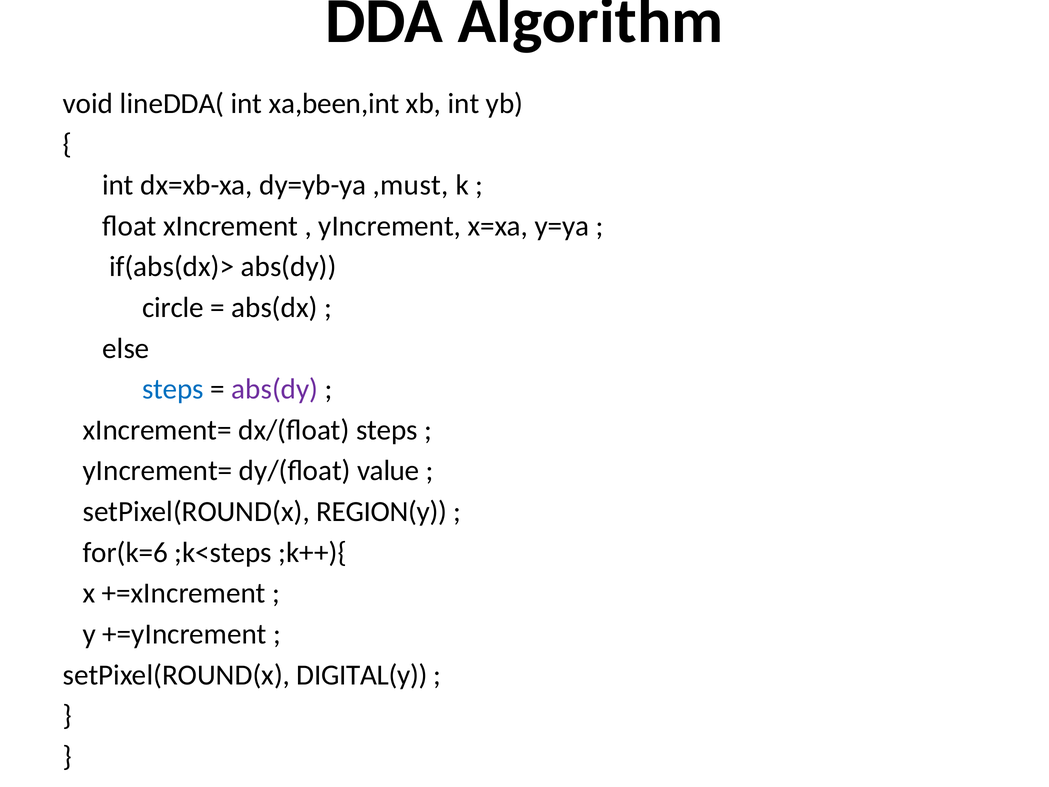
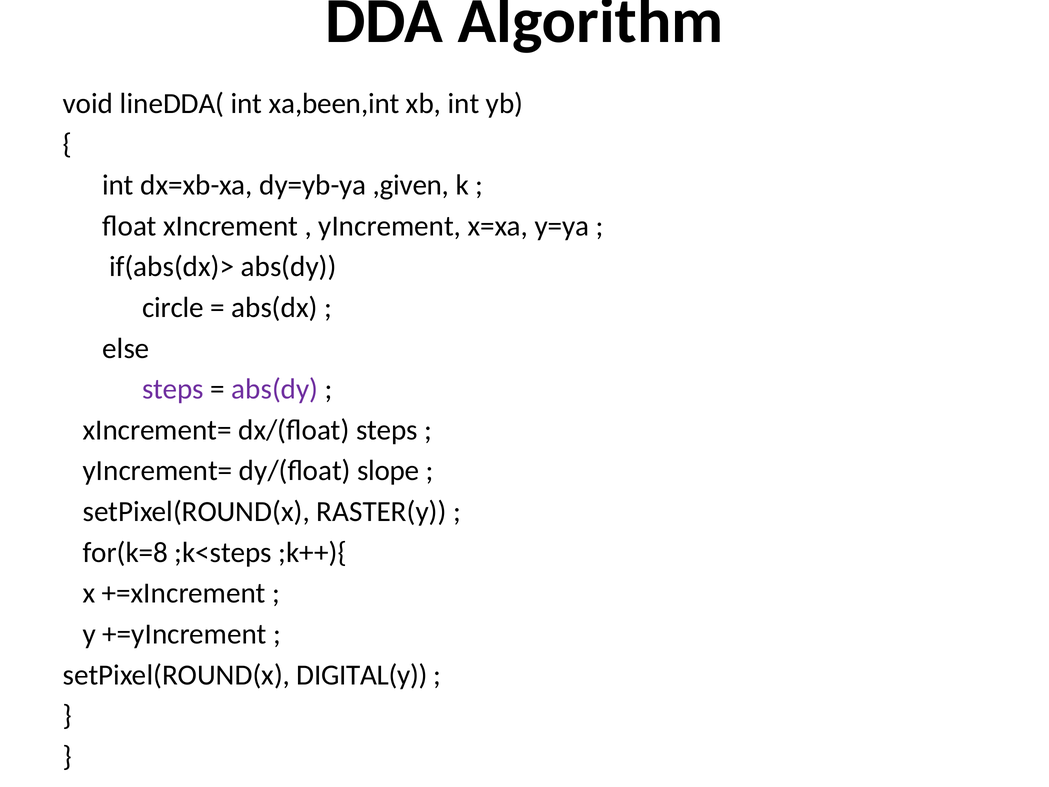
,must: ,must -> ,given (411, 185)
steps colour: blue -> purple (173, 389)
value: value -> slope (388, 471)
REGION(y: REGION(y -> RASTER(y (381, 511)
for(k=6: for(k=6 -> for(k=8 (125, 552)
